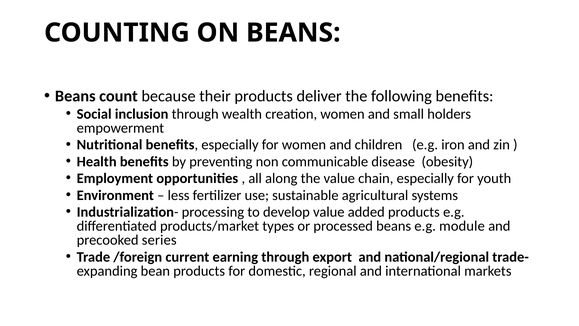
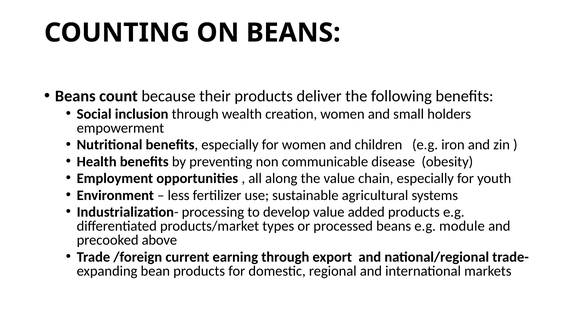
series: series -> above (159, 240)
